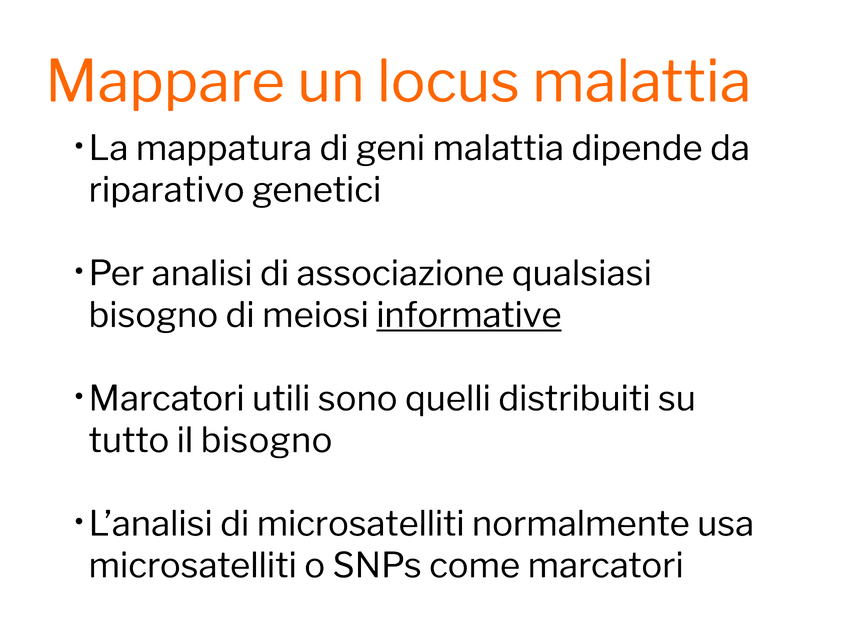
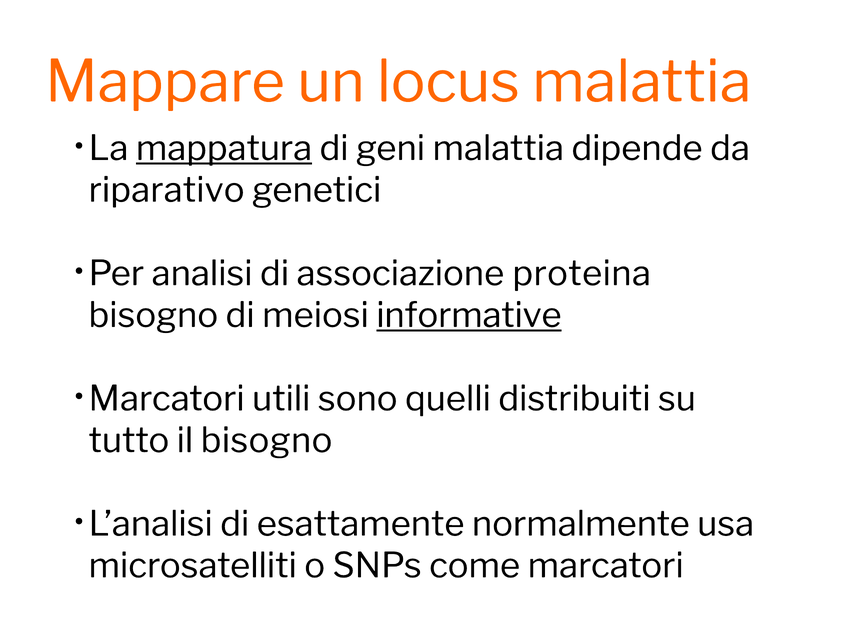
mappatura underline: none -> present (224, 148)
qualsiasi: qualsiasi -> proteina (582, 273)
di microsatelliti: microsatelliti -> esattamente (361, 524)
